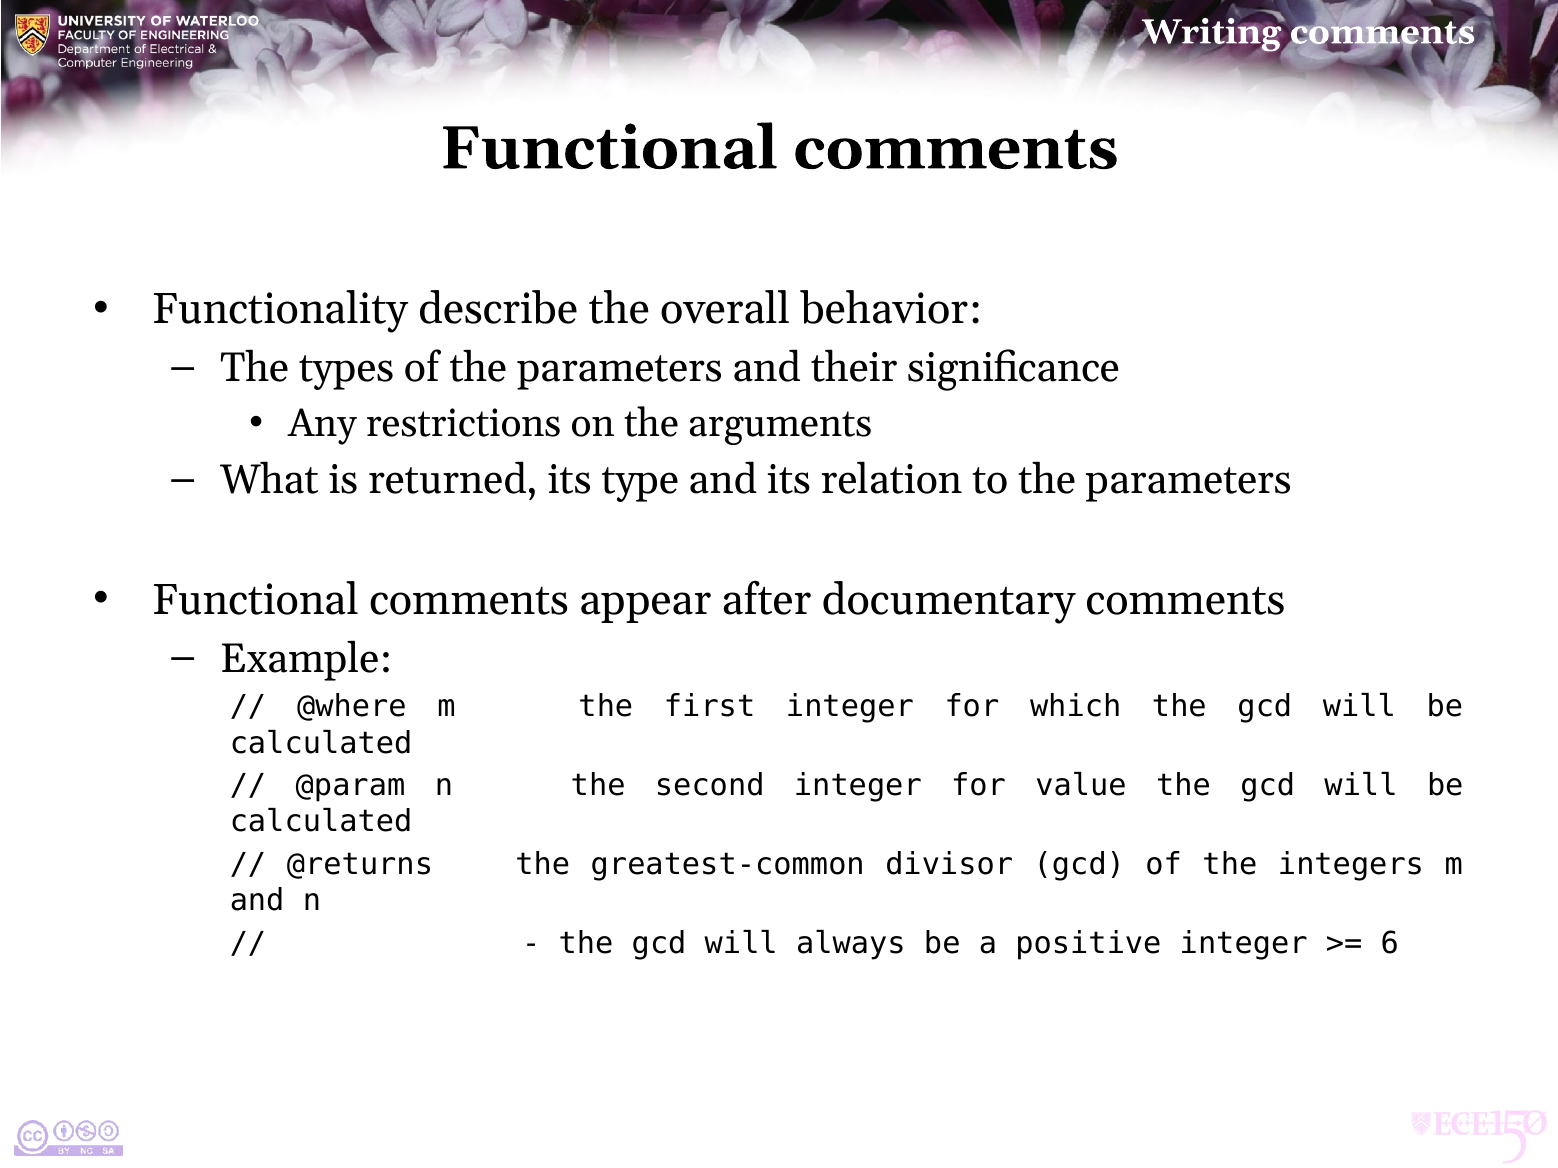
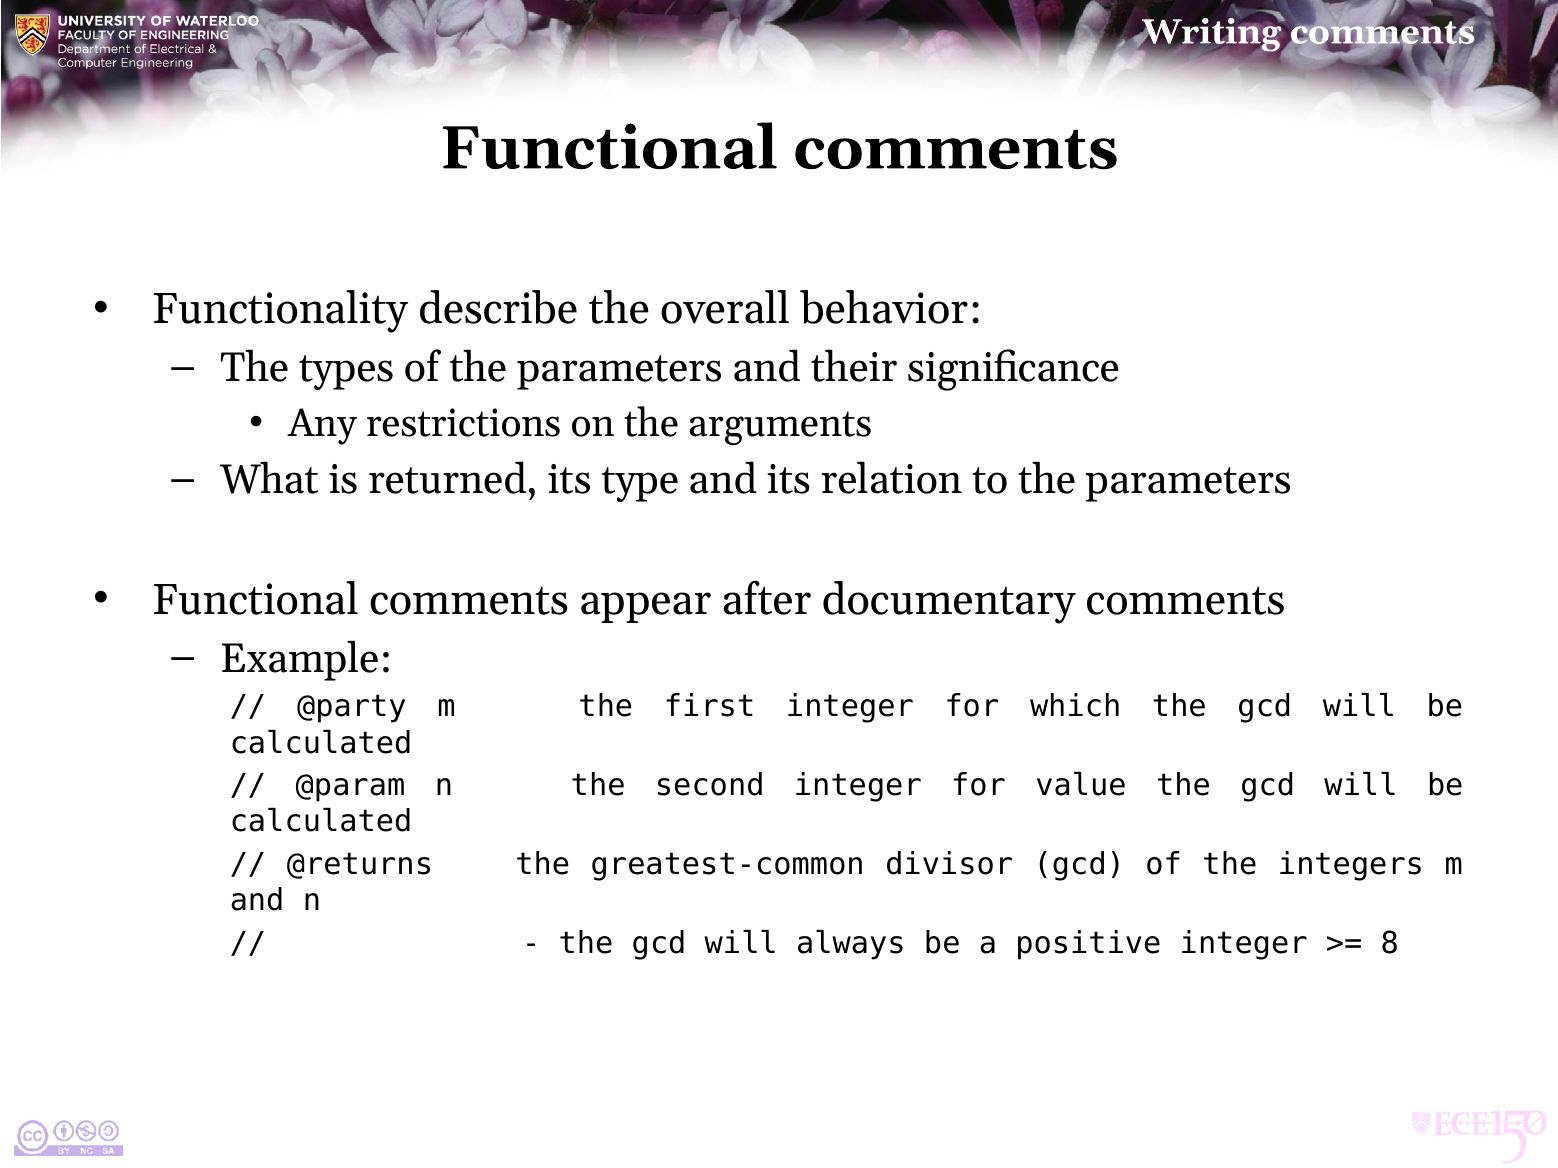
@where: @where -> @party (352, 707)
6: 6 -> 8 (1390, 944)
